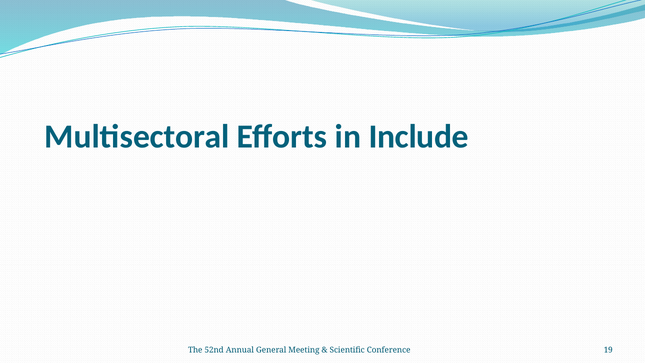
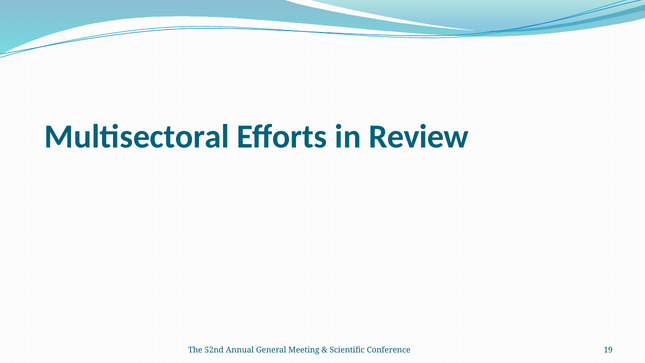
Include: Include -> Review (419, 137)
